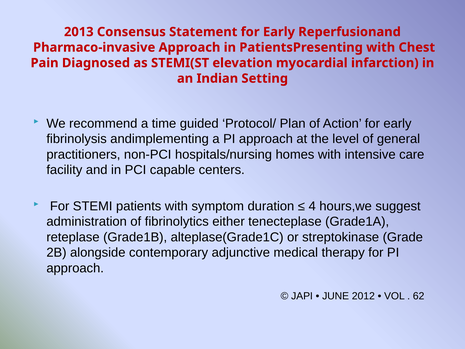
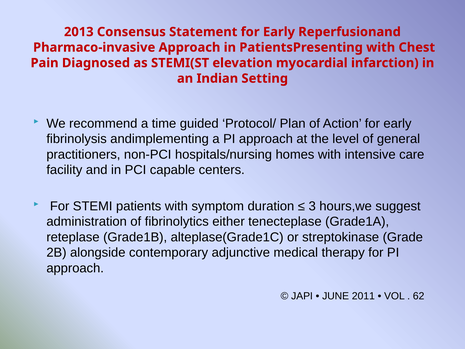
4: 4 -> 3 (312, 206)
2012: 2012 -> 2011 (363, 296)
